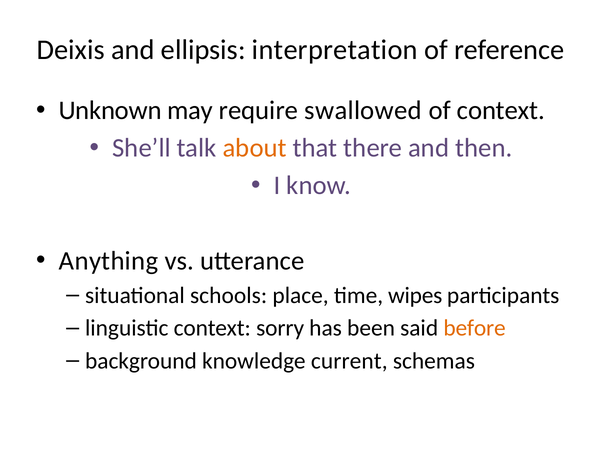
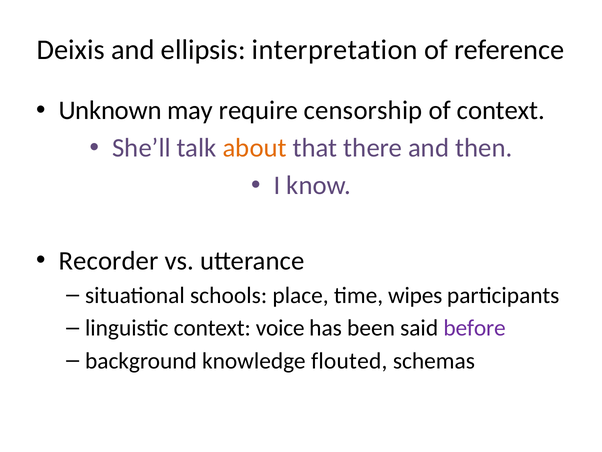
swallowed: swallowed -> censorship (363, 111)
Anything: Anything -> Recorder (109, 260)
sorry: sorry -> voice (280, 328)
before colour: orange -> purple (475, 328)
current: current -> flouted (349, 361)
